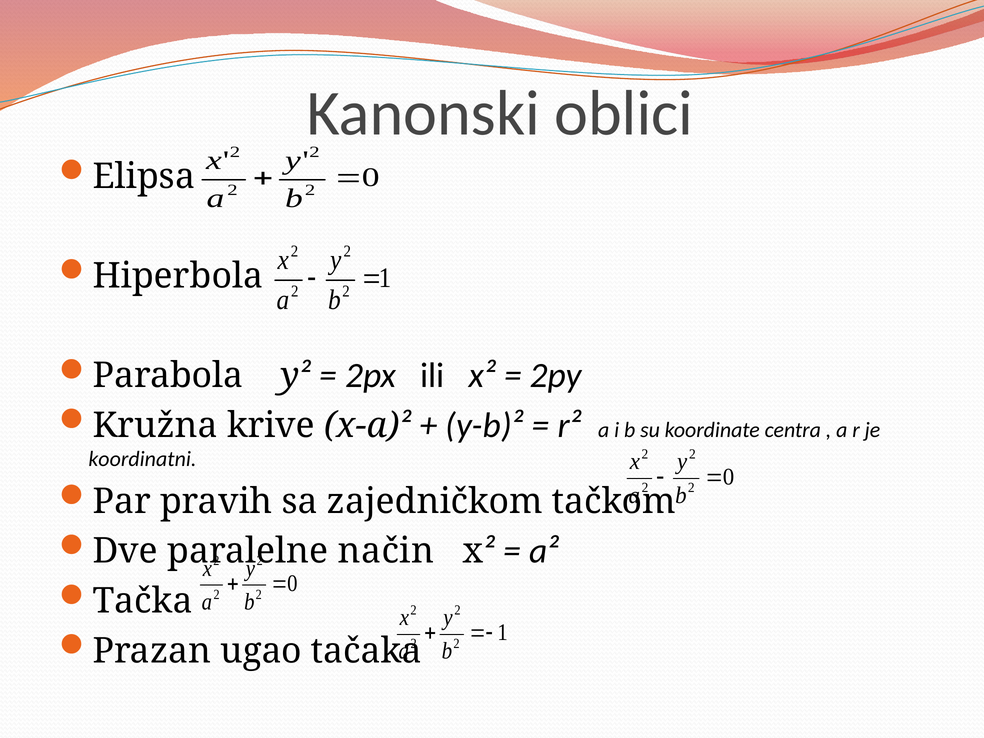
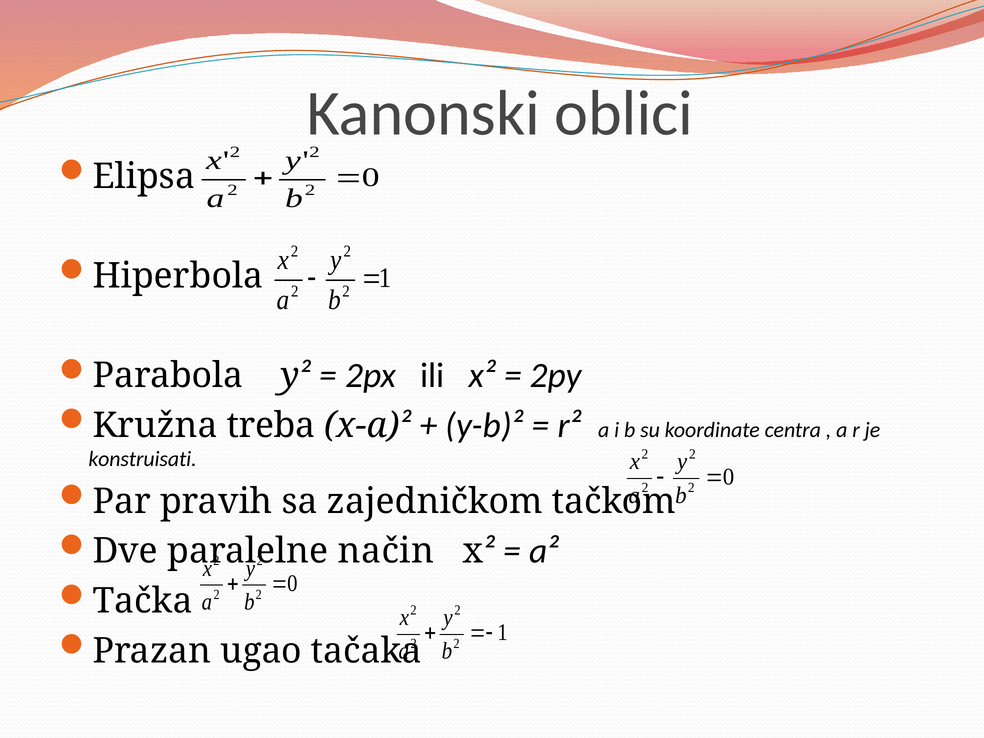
krive: krive -> treba (271, 425)
koordinatni: koordinatni -> konstruisati (143, 459)
